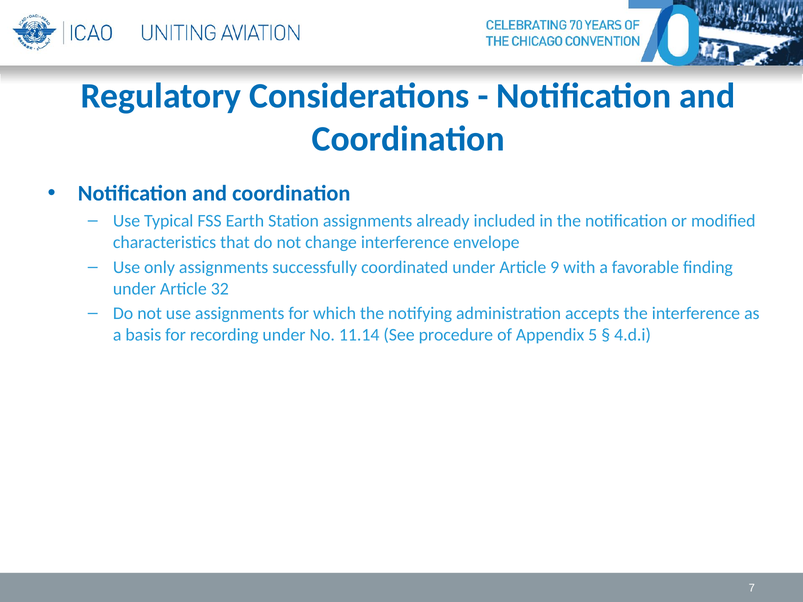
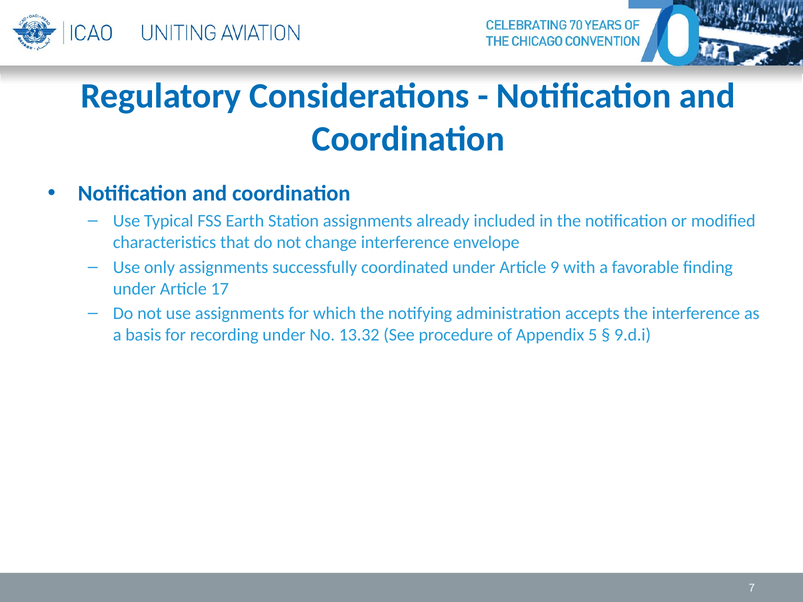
32: 32 -> 17 (220, 289)
11.14: 11.14 -> 13.32 (359, 335)
4.d.i: 4.d.i -> 9.d.i (633, 335)
